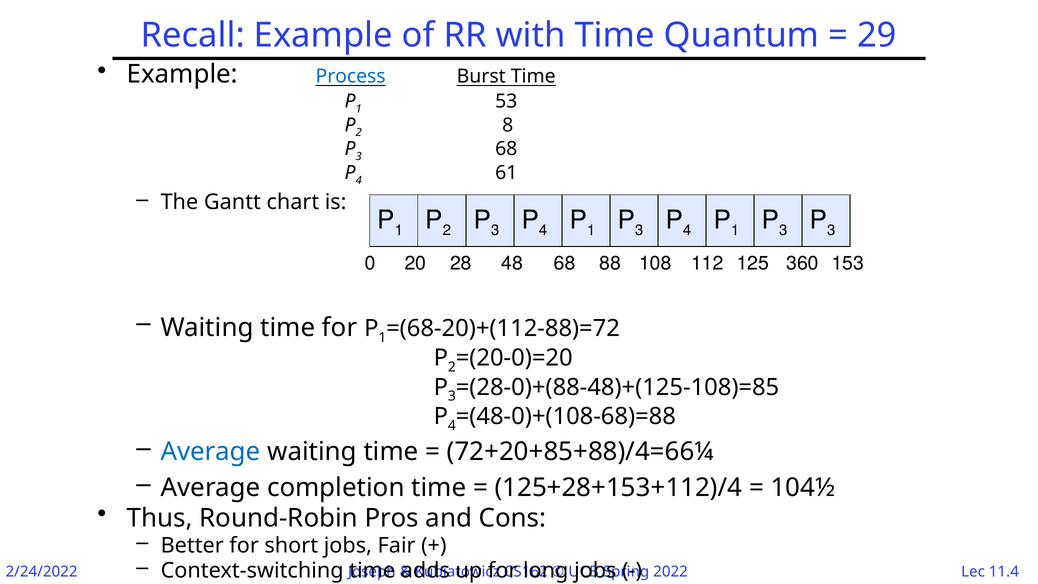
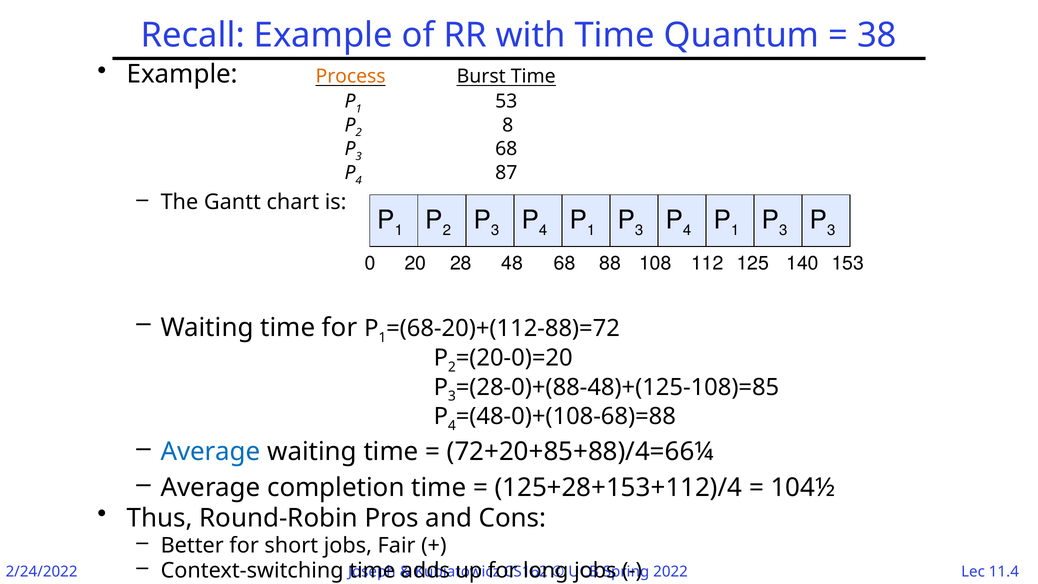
29: 29 -> 38 (877, 35)
Process colour: blue -> orange (351, 77)
61: 61 -> 87 (506, 173)
360: 360 -> 140 (802, 263)
